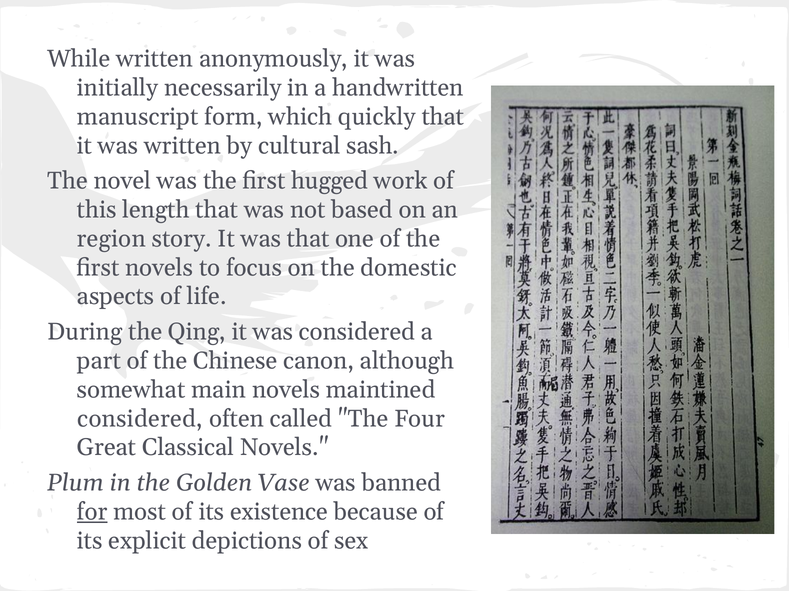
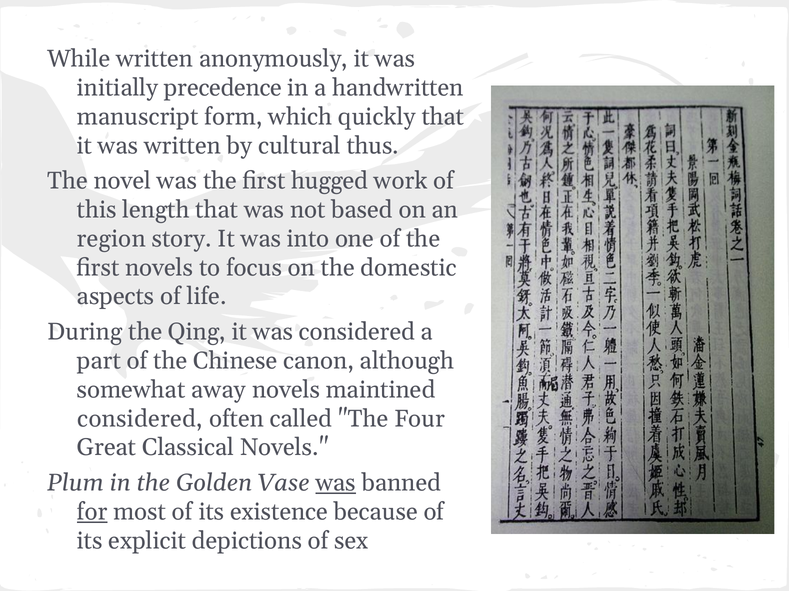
necessarily: necessarily -> precedence (223, 88)
sash: sash -> thus (373, 146)
was that: that -> into (308, 239)
main: main -> away (218, 390)
was underline: none -> present (336, 484)
